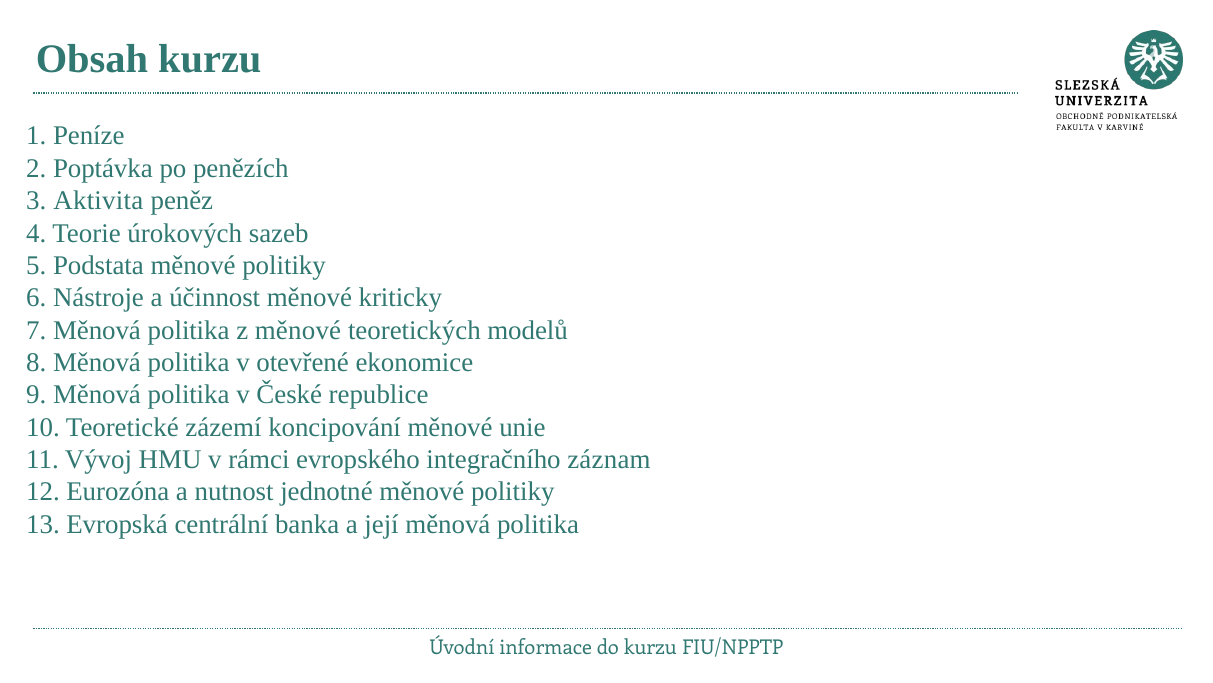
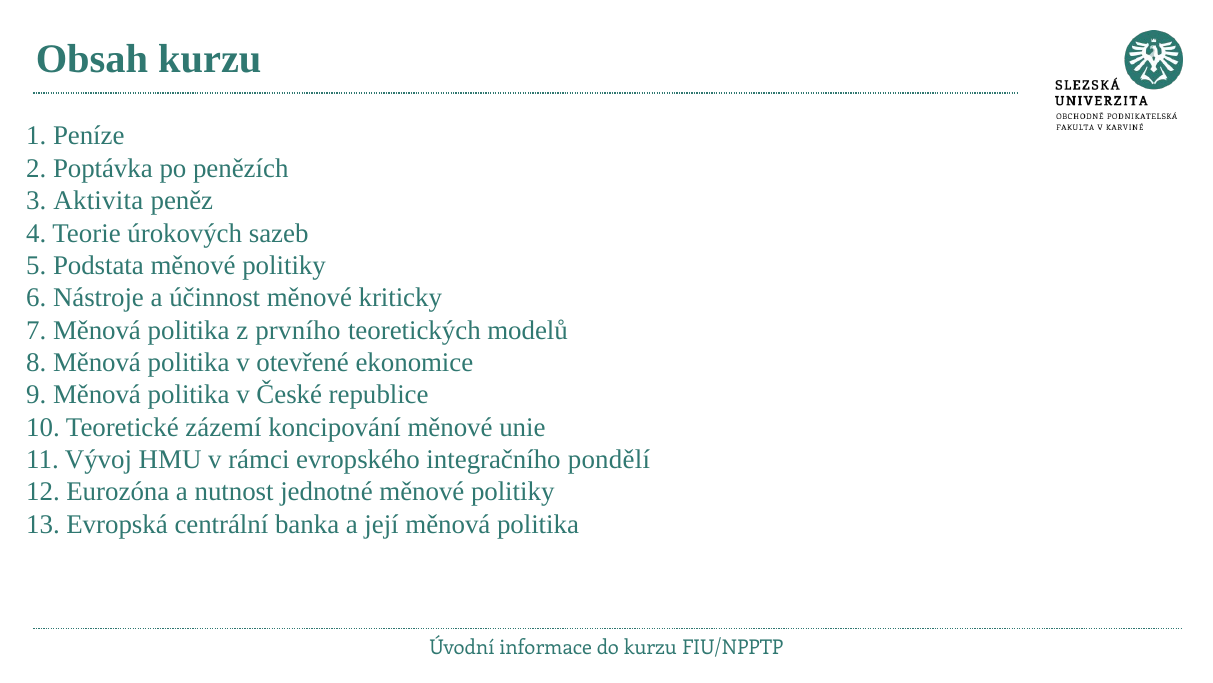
z měnové: měnové -> prvního (298, 330)
záznam: záznam -> pondělí (609, 459)
